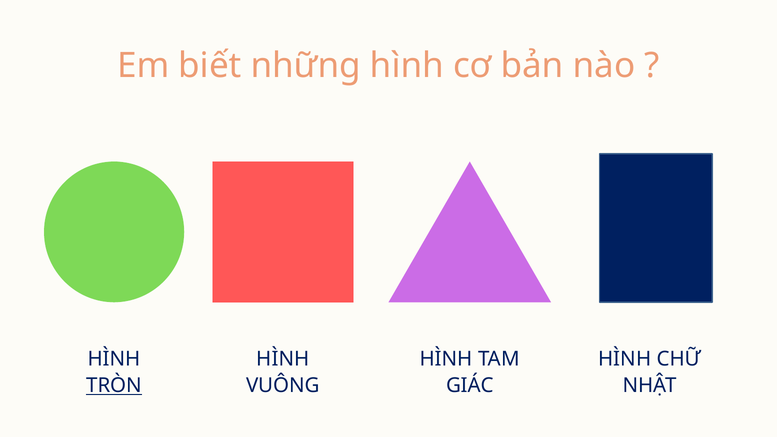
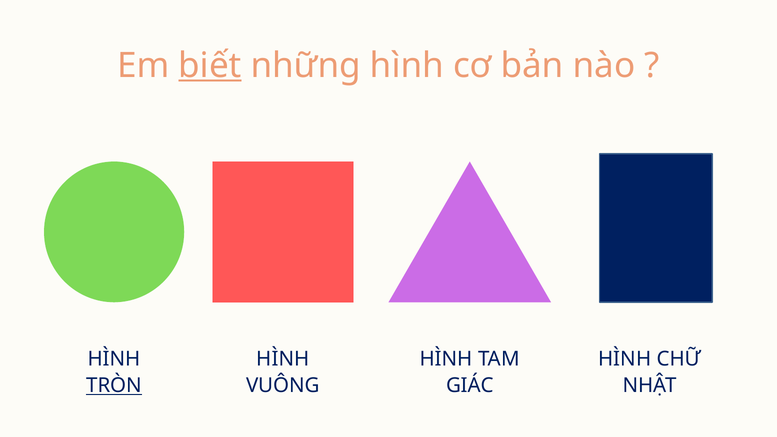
biết underline: none -> present (210, 65)
